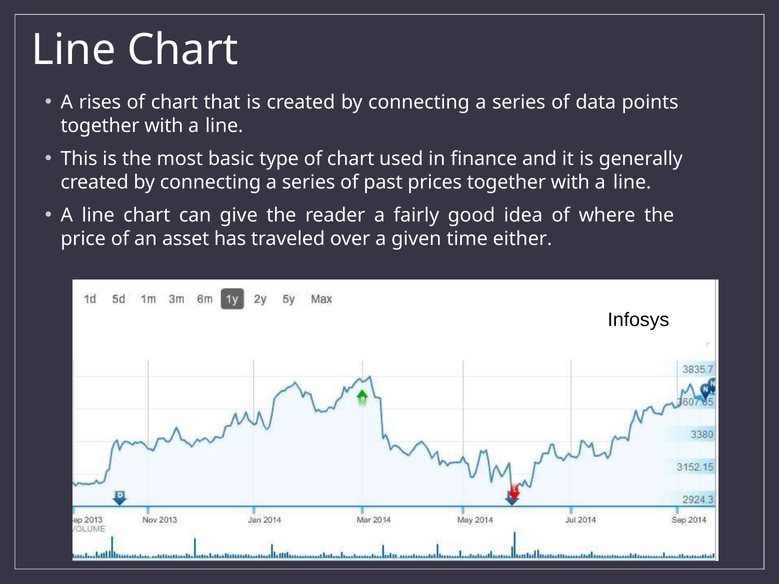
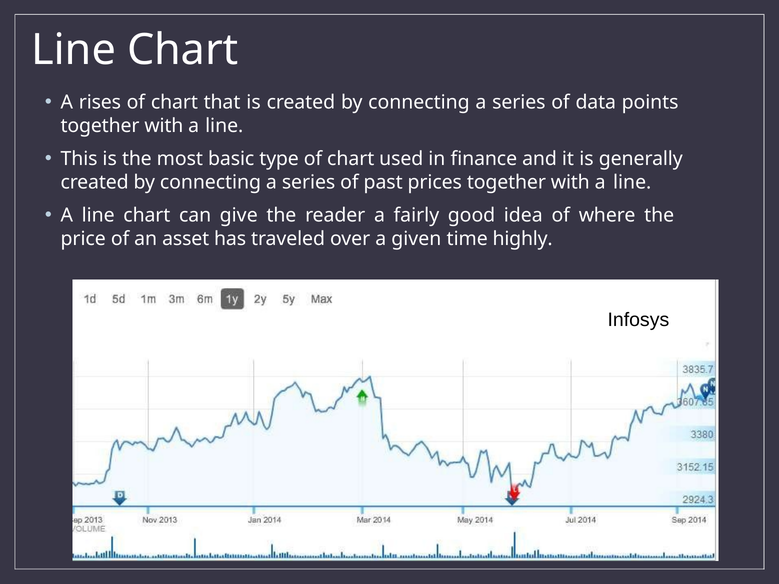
either: either -> highly (523, 239)
